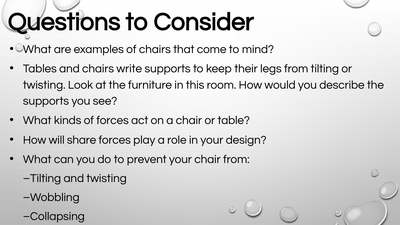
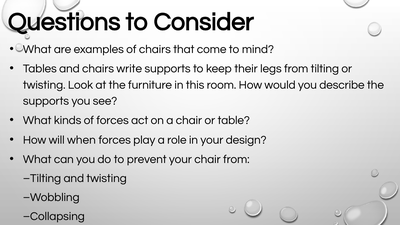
share: share -> when (81, 140)
